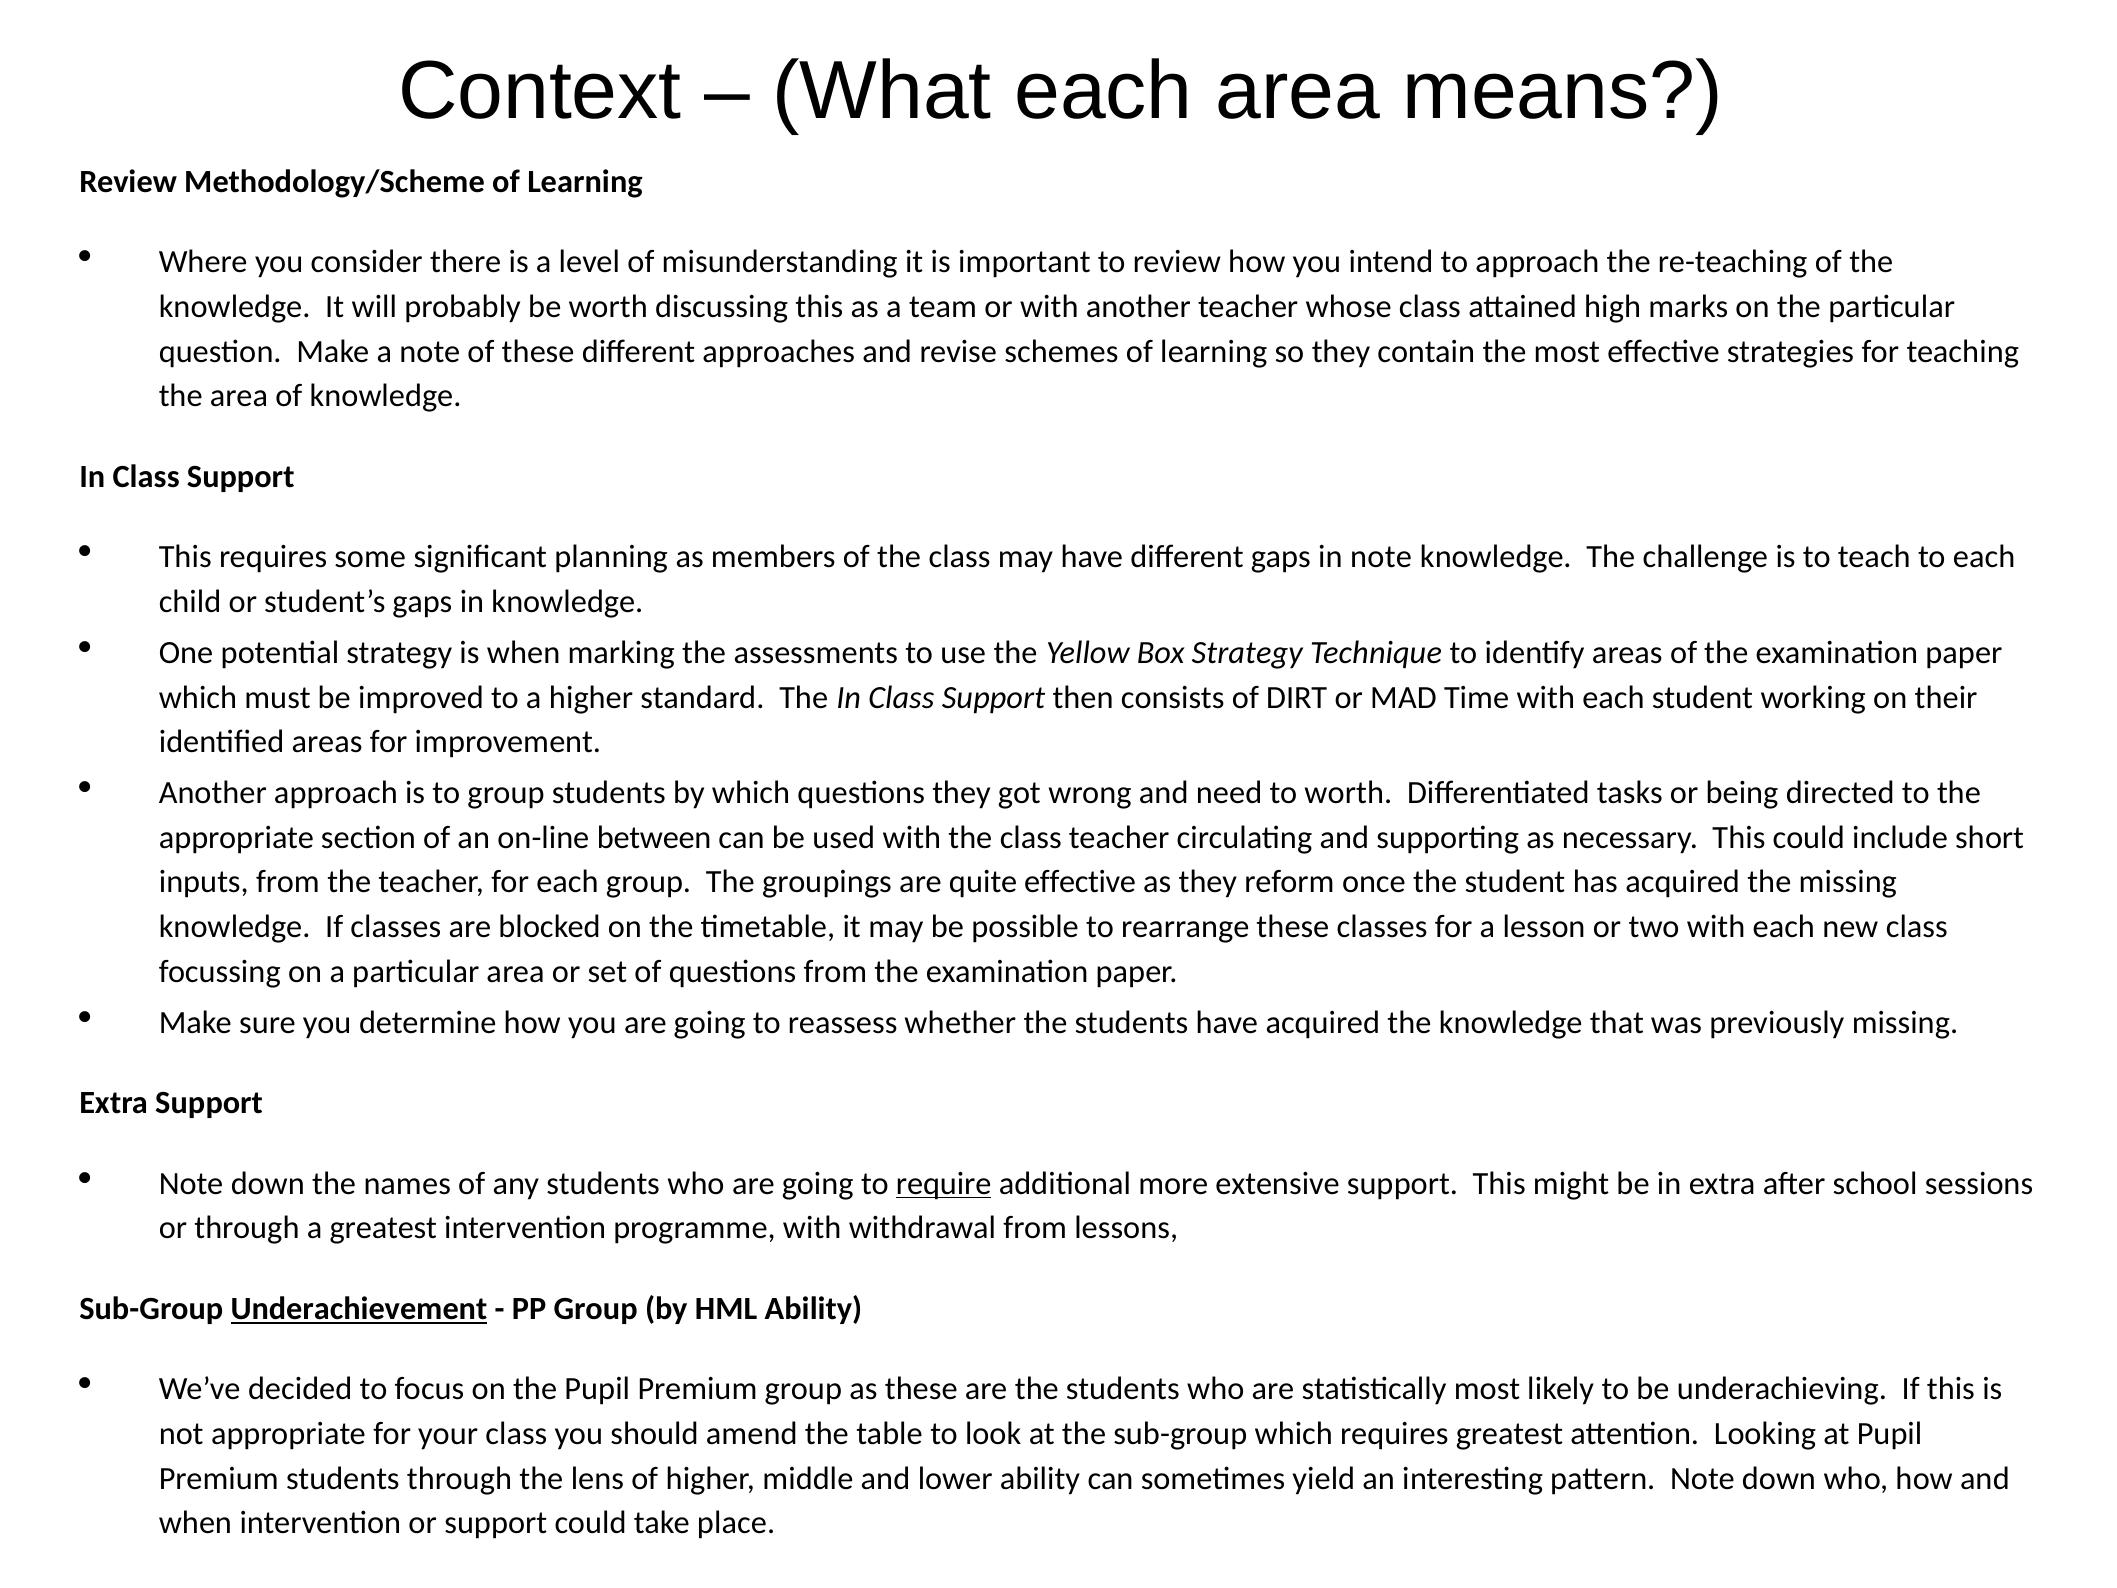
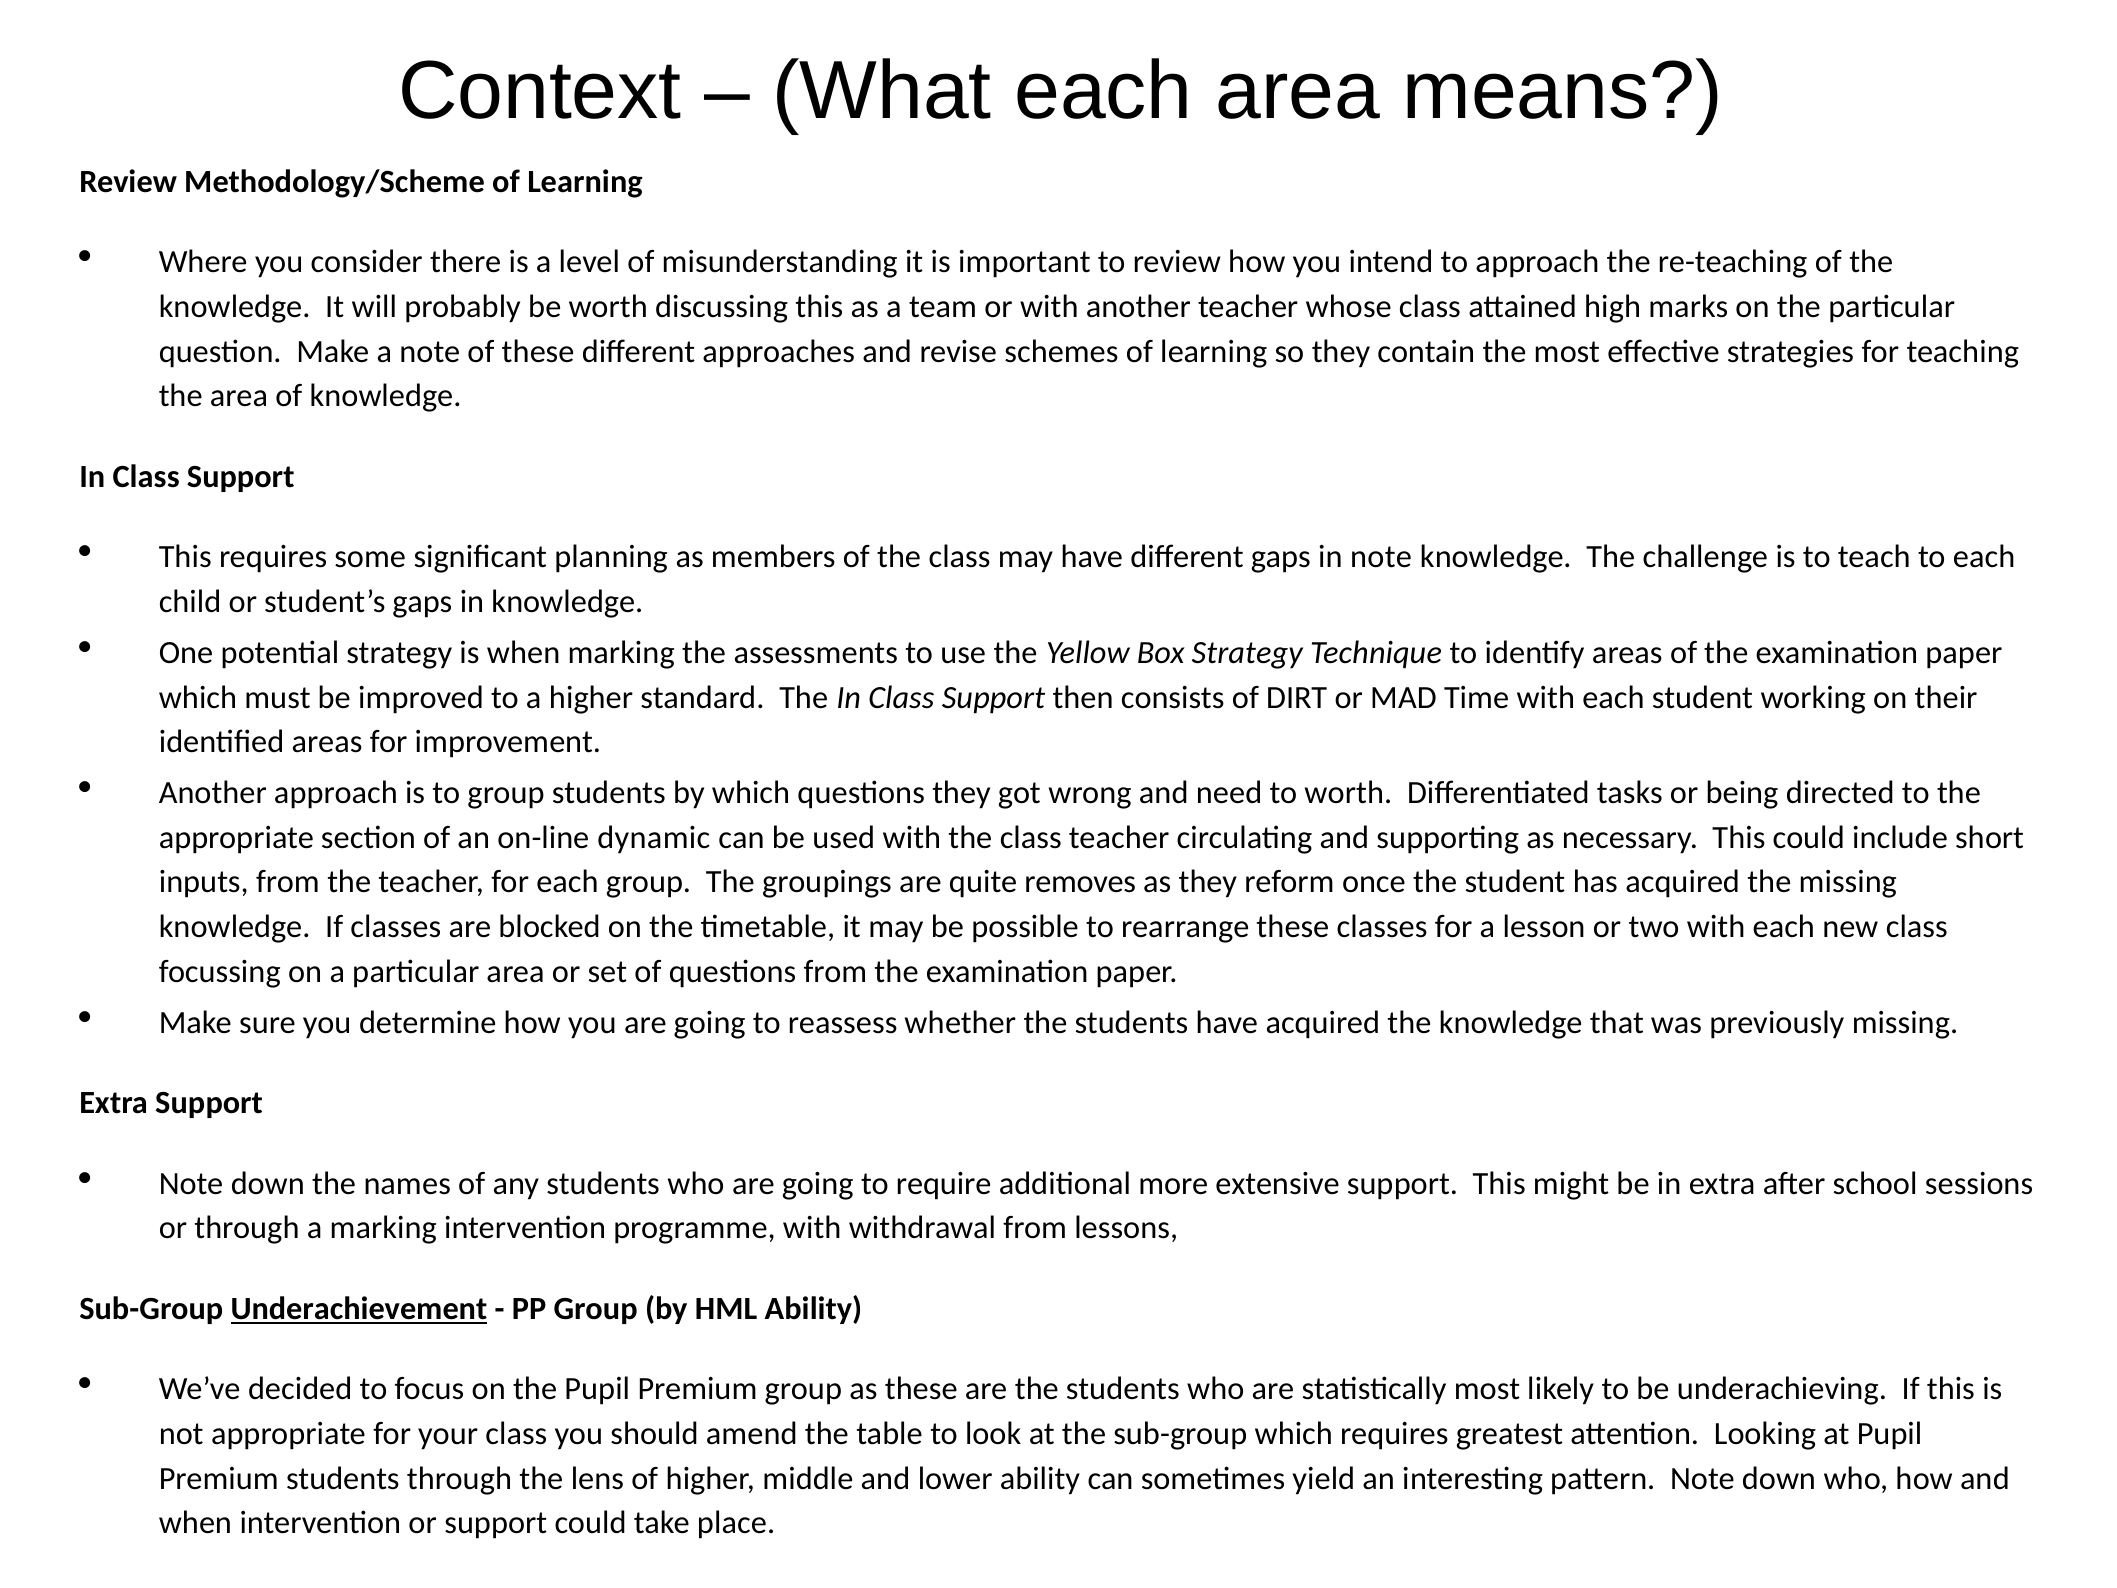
between: between -> dynamic (654, 838)
quite effective: effective -> removes (1080, 882)
require underline: present -> none (944, 1183)
a greatest: greatest -> marking (383, 1228)
